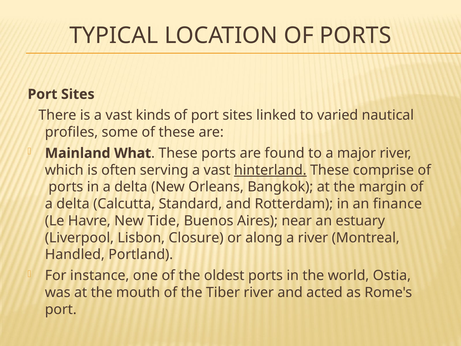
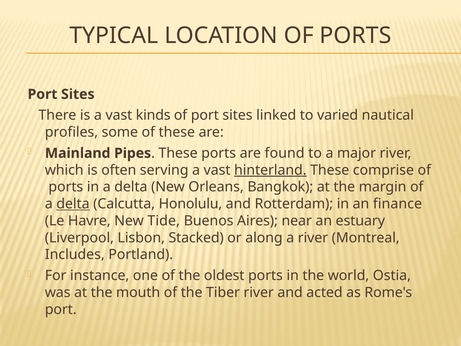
What: What -> Pipes (133, 153)
delta underline: none -> present (73, 204)
Standard: Standard -> Honolulu (190, 204)
Closure: Closure -> Stacked (196, 238)
Handled: Handled -> Includes (75, 254)
